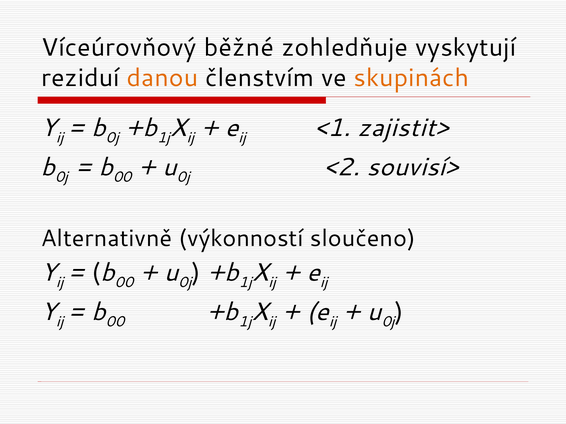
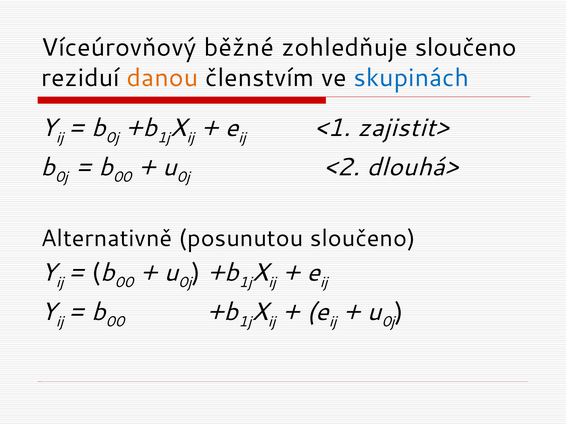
zohledňuje vyskytují: vyskytují -> sloučeno (466, 48)
skupinách colour: orange -> blue (411, 78)
souvisí>: souvisí> -> dlouhá> (412, 168)
výkonností: výkonností -> posunutou (241, 239)
